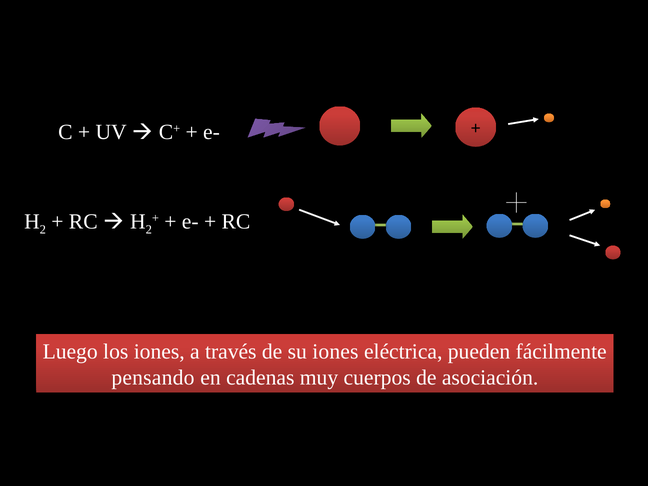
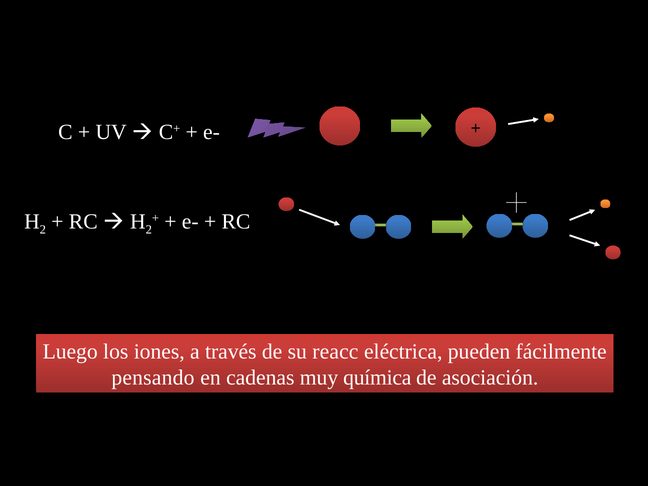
su iones: iones -> reacc (335, 352)
cuerpos: cuerpos -> química (377, 378)
